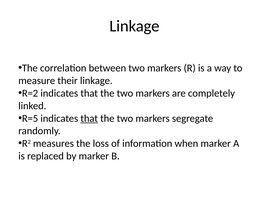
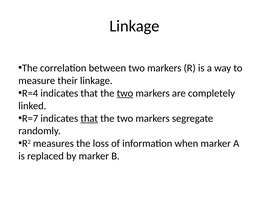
R=2: R=2 -> R=4 (30, 93)
two underline: none -> present (125, 93)
R=5: R=5 -> R=7 (30, 118)
